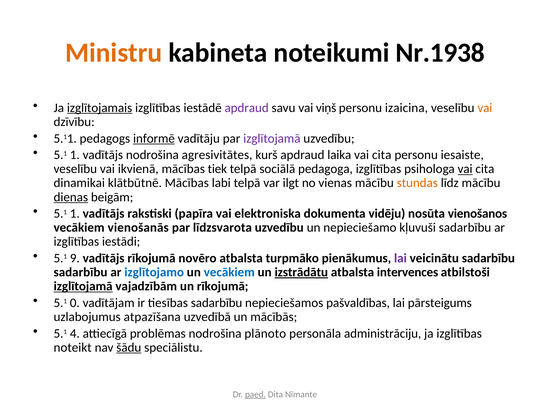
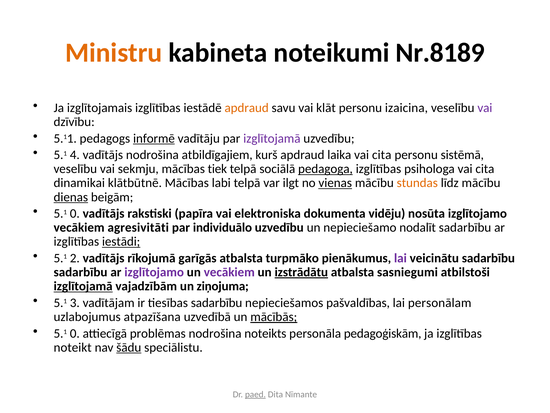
Nr.1938: Nr.1938 -> Nr.8189 (440, 53)
izglītojamais underline: present -> none (100, 108)
apdraud colour: purple -> orange (247, 108)
viņš: viņš -> klāt (326, 108)
vai colour: orange -> purple (485, 108)
1: 1 -> 4 (75, 155)
agresivitātes: agresivitātes -> atbildīgajiem (217, 155)
iesaiste: iesaiste -> sistēmā (462, 155)
ikvienā: ikvienā -> sekmju (138, 169)
pedagoga underline: none -> present (325, 169)
vai underline: present -> none (465, 169)
vienas underline: none -> present (335, 183)
1: 1 -> 0 (75, 213)
nosūta vienošanos: vienošanos -> izglītojamo (477, 213)
vienošanās: vienošanās -> agresivitāti (138, 227)
līdzsvarota: līdzsvarota -> individuālo (222, 227)
kļuvuši: kļuvuši -> nodalīt (418, 227)
iestādi underline: none -> present (121, 241)
9: 9 -> 2 (75, 258)
novēro: novēro -> garīgās (198, 258)
izglītojamo colour: blue -> purple (154, 272)
vecākiem colour: blue -> purple (229, 272)
intervences: intervences -> sasniegumi (407, 272)
un rīkojumā: rīkojumā -> ziņojuma (223, 286)
0: 0 -> 3 (75, 302)
pārsteigums: pārsteigums -> personālam (440, 302)
mācībās underline: none -> present (274, 316)
4: 4 -> 0 (75, 333)
plānoto: plānoto -> noteikts (265, 333)
administrāciju: administrāciju -> pedagoģiskām (383, 333)
